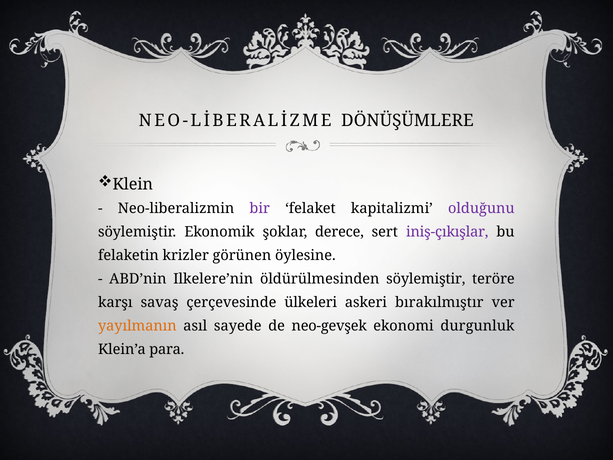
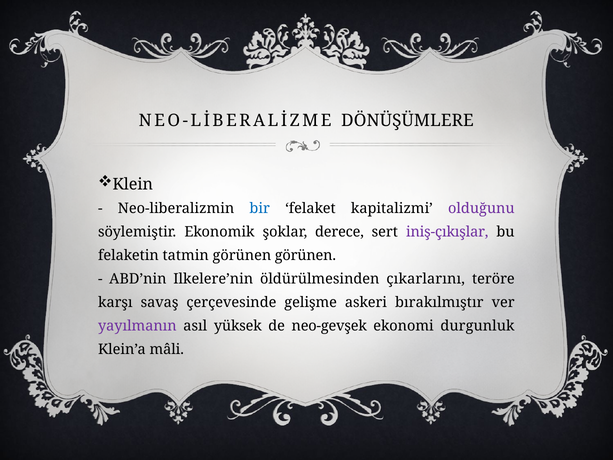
bir colour: purple -> blue (260, 208)
krizler: krizler -> tatmin (186, 255)
görünen öylesine: öylesine -> görünen (305, 255)
öldürülmesinden söylemiştir: söylemiştir -> çıkarlarını (426, 279)
ülkeleri: ülkeleri -> gelişme (311, 302)
yayılmanın colour: orange -> purple (137, 326)
sayede: sayede -> yüksek (238, 326)
para: para -> mâli (167, 349)
